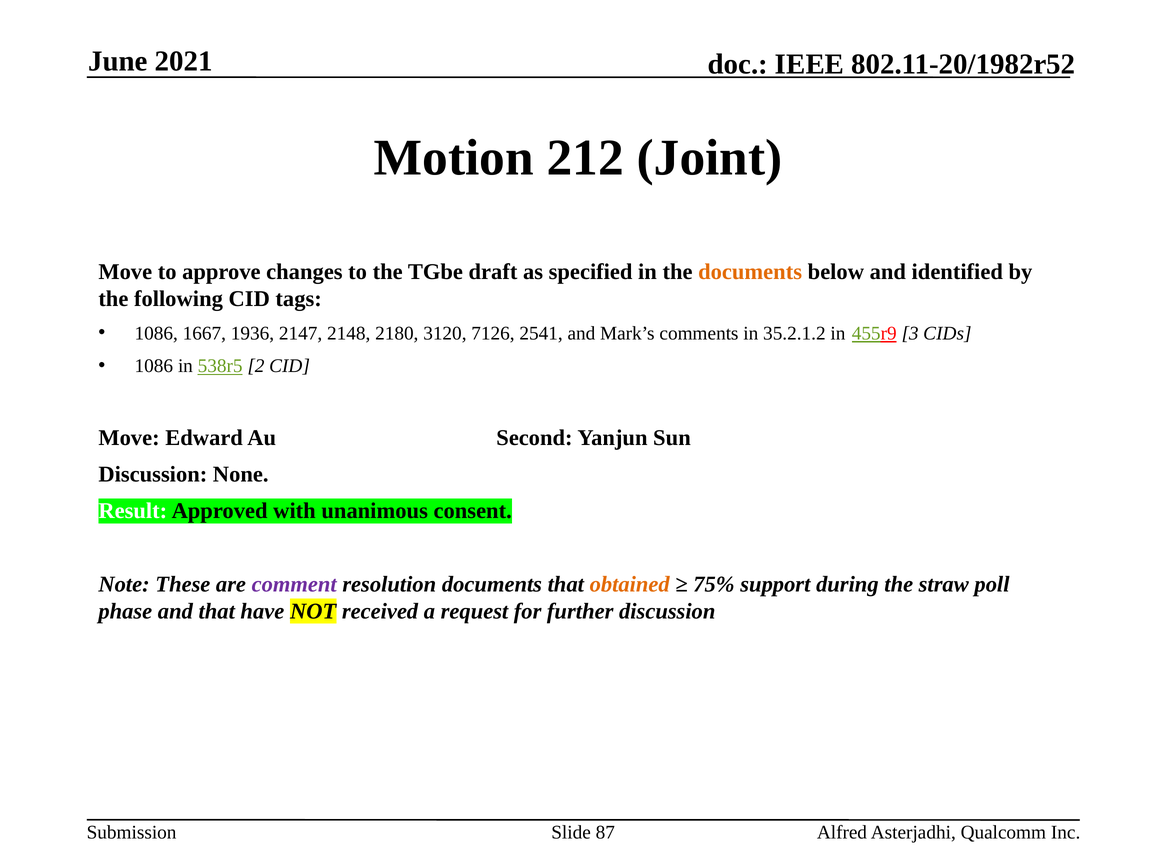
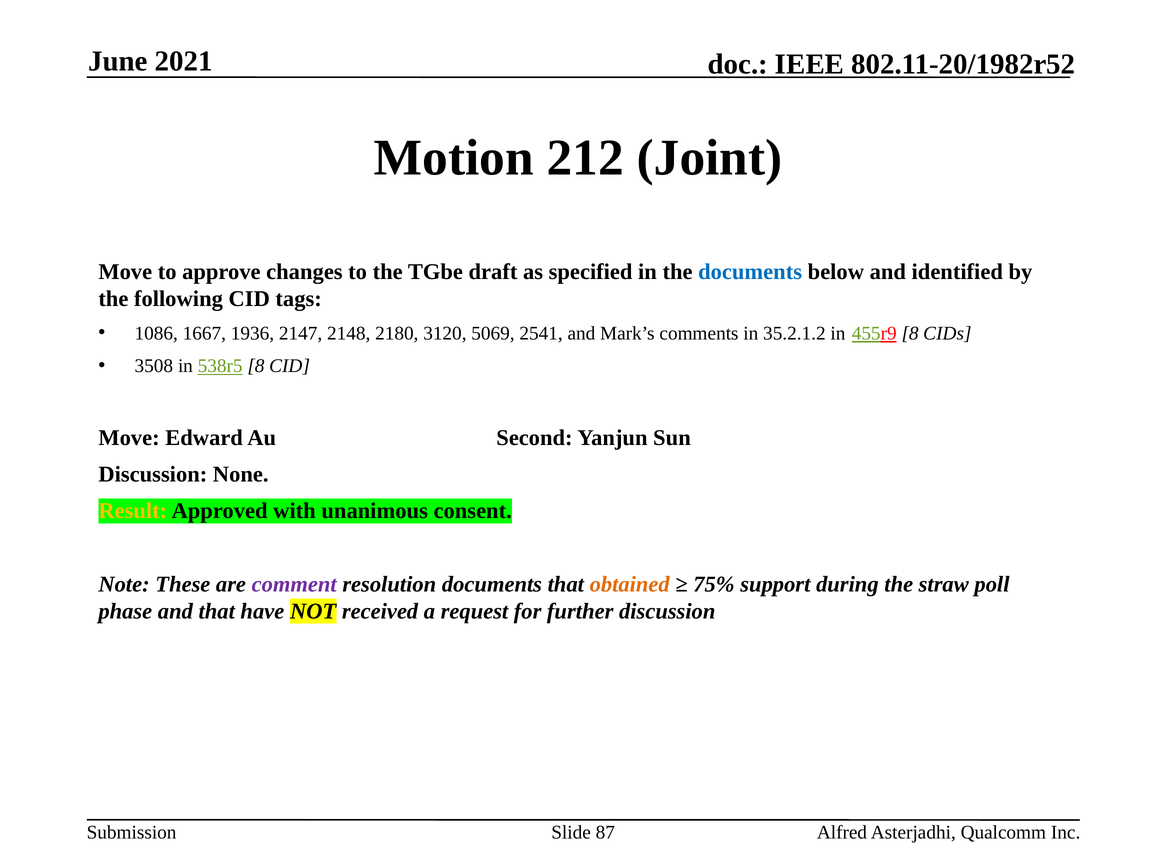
documents colour: orange -> blue (750, 272)
7126: 7126 -> 5069 (493, 333)
455r9 3: 3 -> 8 (910, 333)
1086: 1086 -> 3508 (154, 366)
538r5 2: 2 -> 8 (256, 366)
Result colour: white -> yellow (133, 511)
